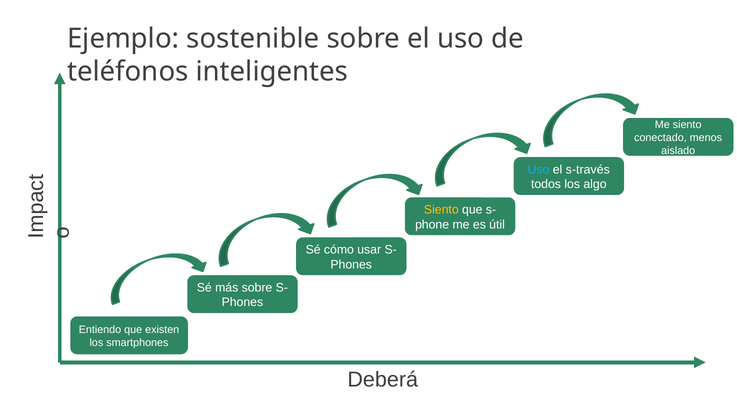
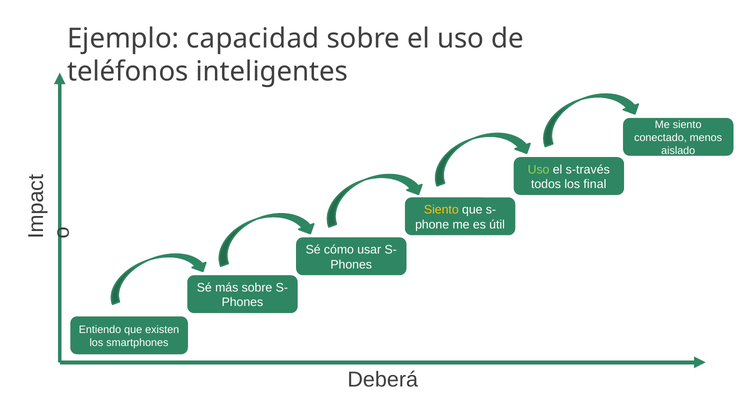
sostenible: sostenible -> capacidad (253, 38)
Uso colour: light blue -> light green (539, 169)
algo: algo -> final (595, 184)
